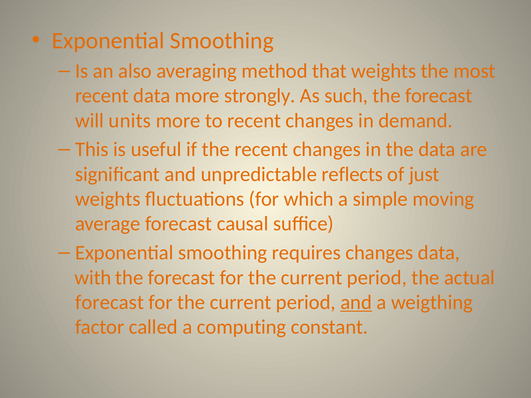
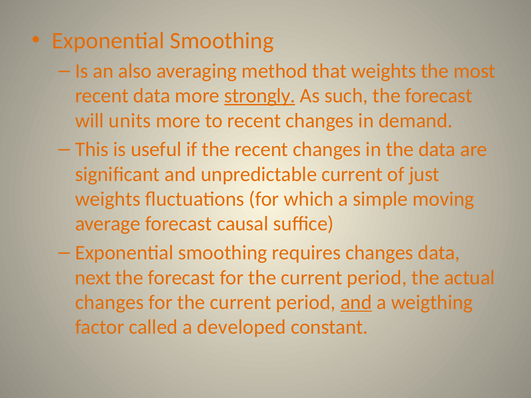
strongly underline: none -> present (260, 96)
unpredictable reflects: reflects -> current (352, 174)
with: with -> next (93, 278)
forecast: forecast -> changes (109, 303)
computing: computing -> developed (242, 327)
